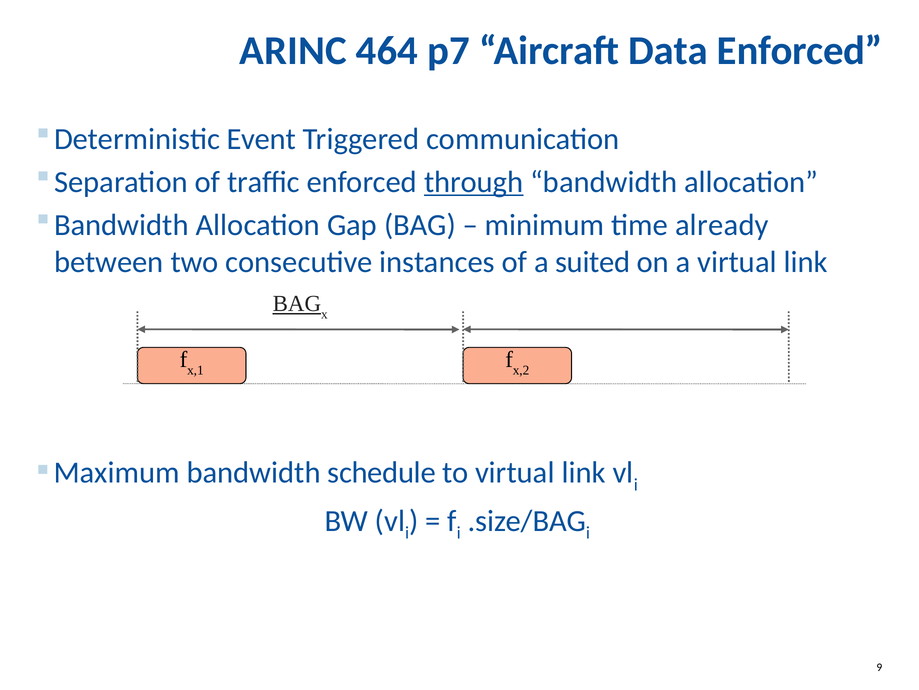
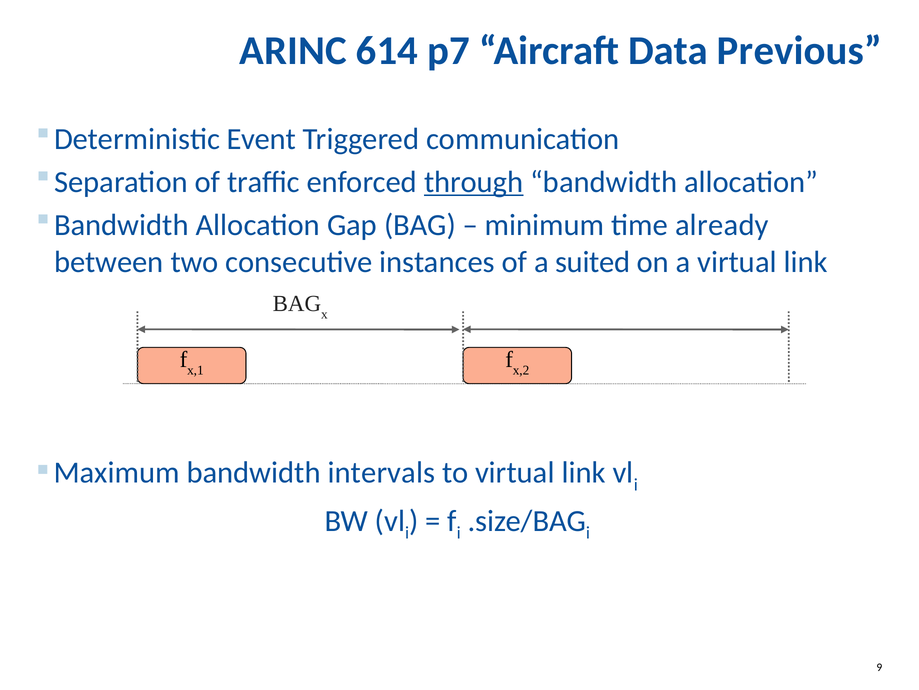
464: 464 -> 614 (387, 51)
Data Enforced: Enforced -> Previous (800, 51)
BAG underline: present -> none (297, 303)
schedule: schedule -> intervals (381, 472)
